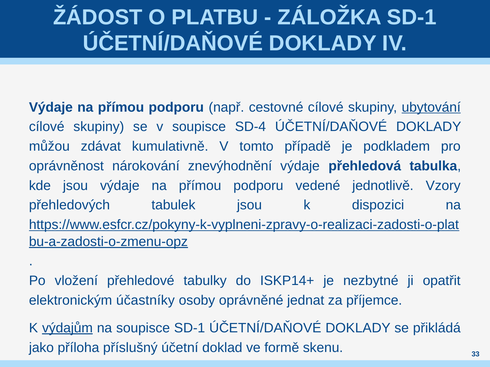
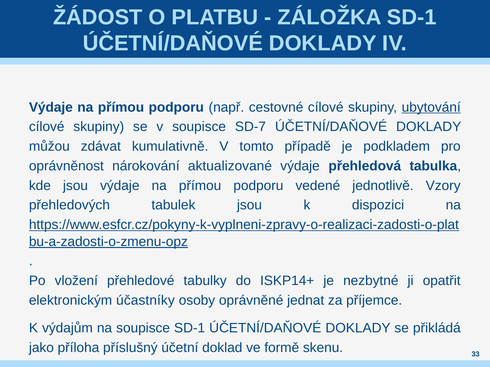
SD-4: SD-4 -> SD-7 (250, 127)
znevýhodnění: znevýhodnění -> aktualizované (230, 166)
výdajům underline: present -> none (67, 328)
